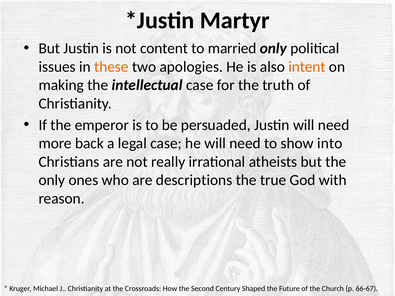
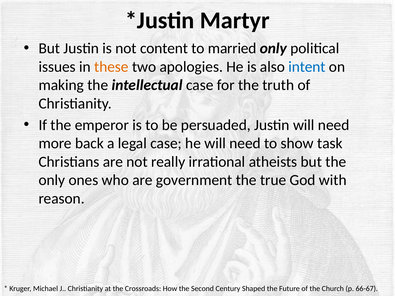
intent colour: orange -> blue (307, 67)
into: into -> task (330, 144)
descriptions: descriptions -> government (194, 180)
